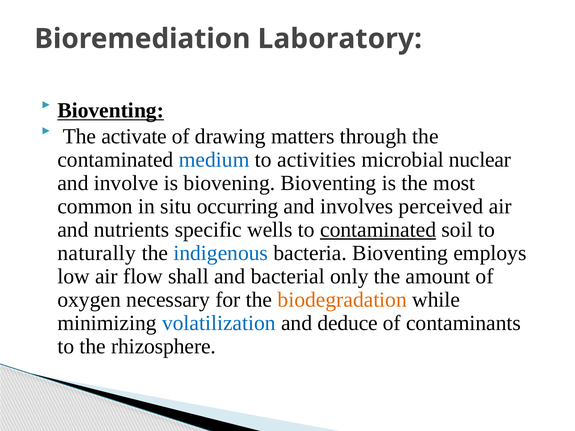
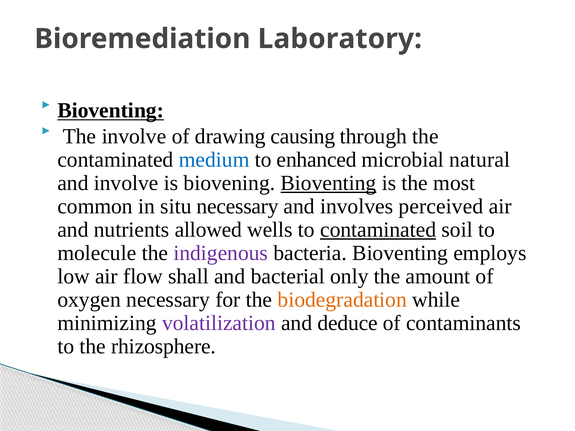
The activate: activate -> involve (134, 137)
matters: matters -> causing (303, 137)
activities: activities -> enhanced (317, 160)
nuclear: nuclear -> natural (480, 160)
Bioventing underline: none -> present (328, 183)
situ occurring: occurring -> necessary (238, 207)
specific: specific -> allowed (208, 230)
naturally: naturally -> molecule (97, 253)
indigenous colour: blue -> purple (221, 253)
volatilization colour: blue -> purple (219, 323)
